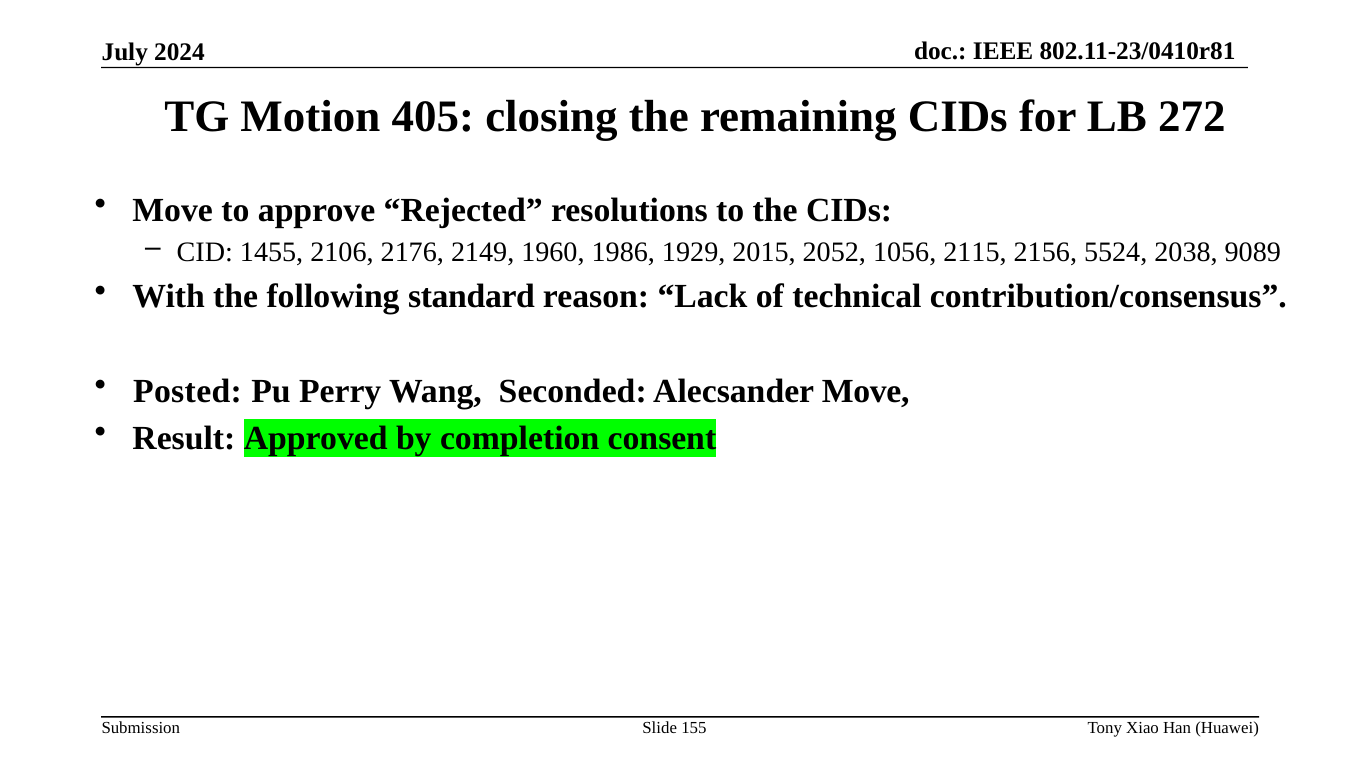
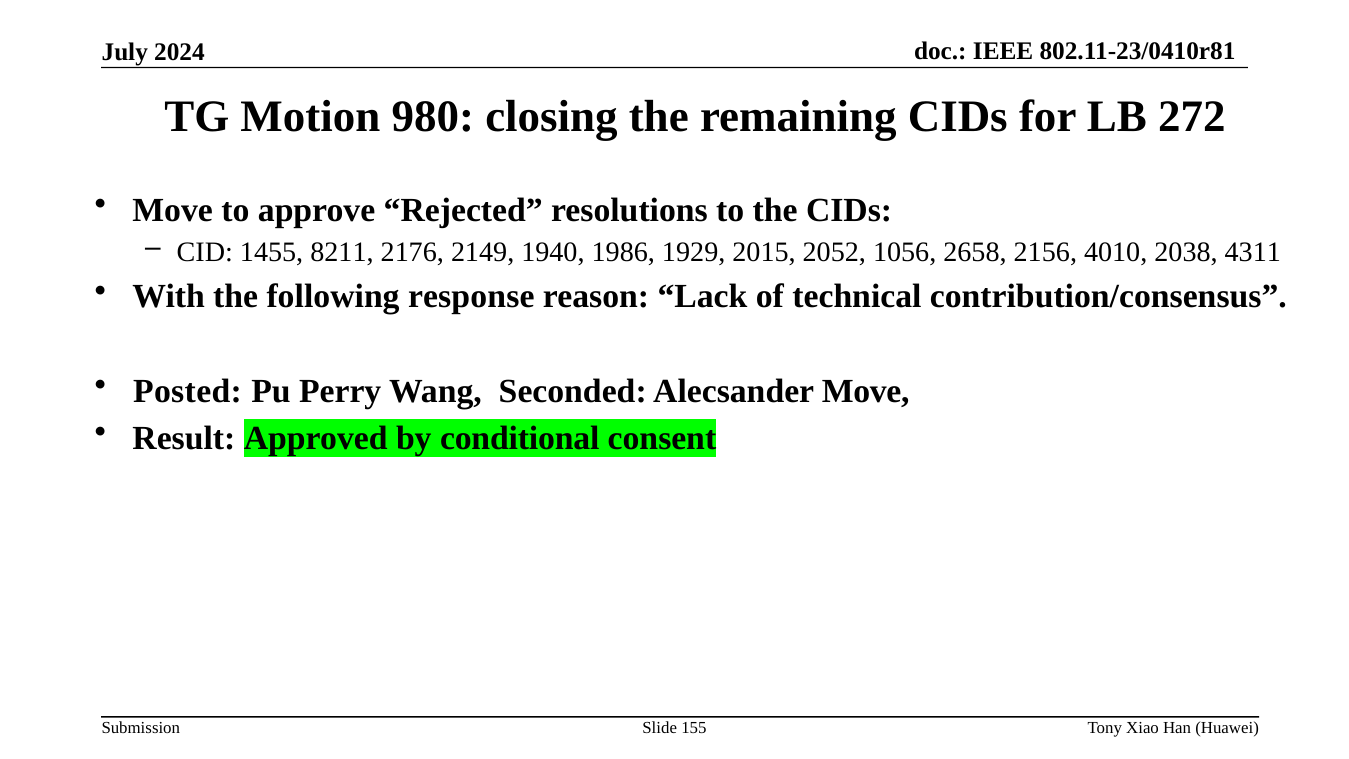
405: 405 -> 980 (433, 117)
2106: 2106 -> 8211 (342, 252)
1960: 1960 -> 1940 (553, 252)
2115: 2115 -> 2658 (975, 252)
5524: 5524 -> 4010 (1116, 252)
9089: 9089 -> 4311 (1253, 252)
standard: standard -> response (471, 296)
completion: completion -> conditional (520, 438)
